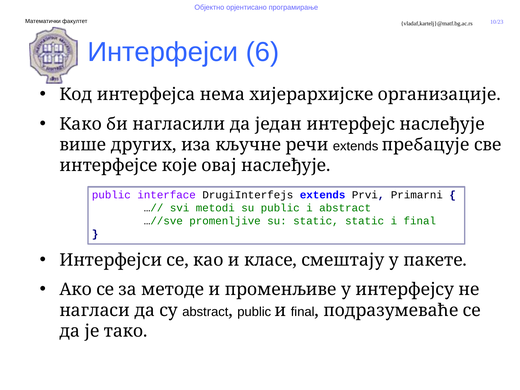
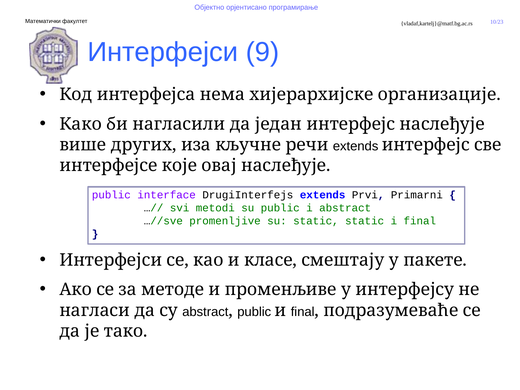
6: 6 -> 9 (263, 52)
extends пребацује: пребацује -> интерфејс (426, 145)
